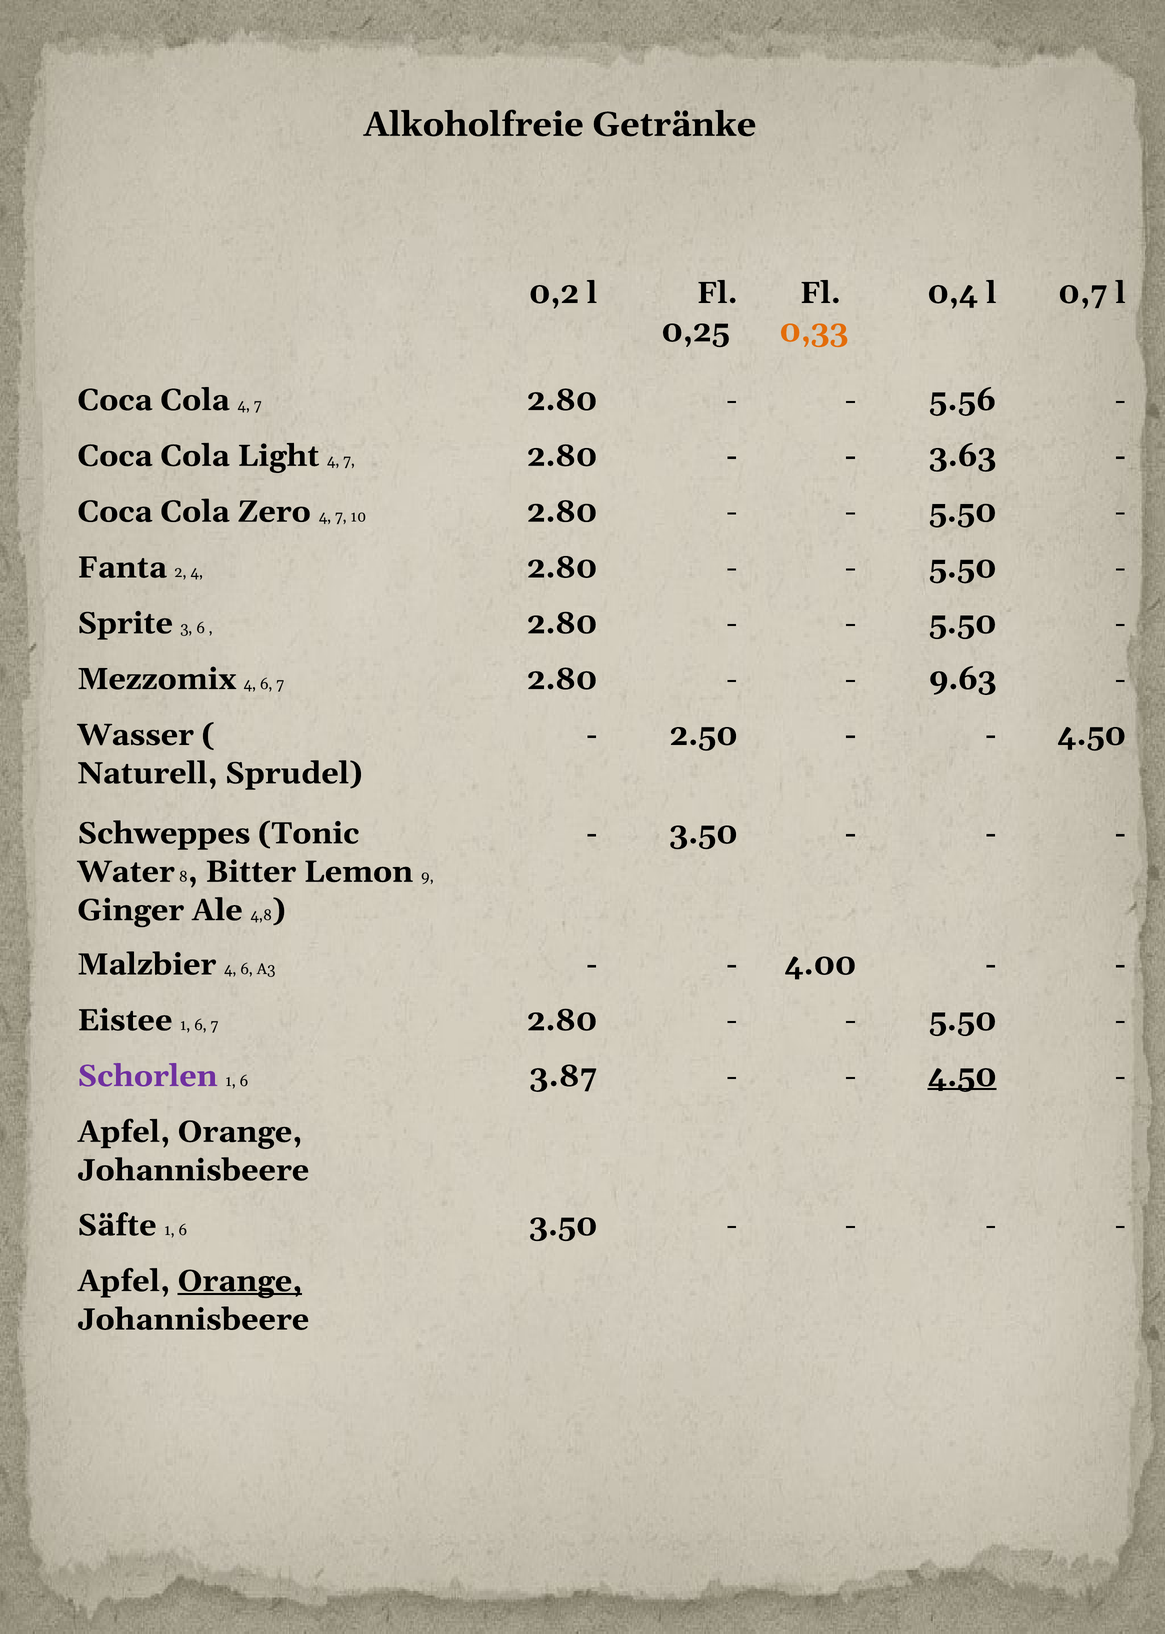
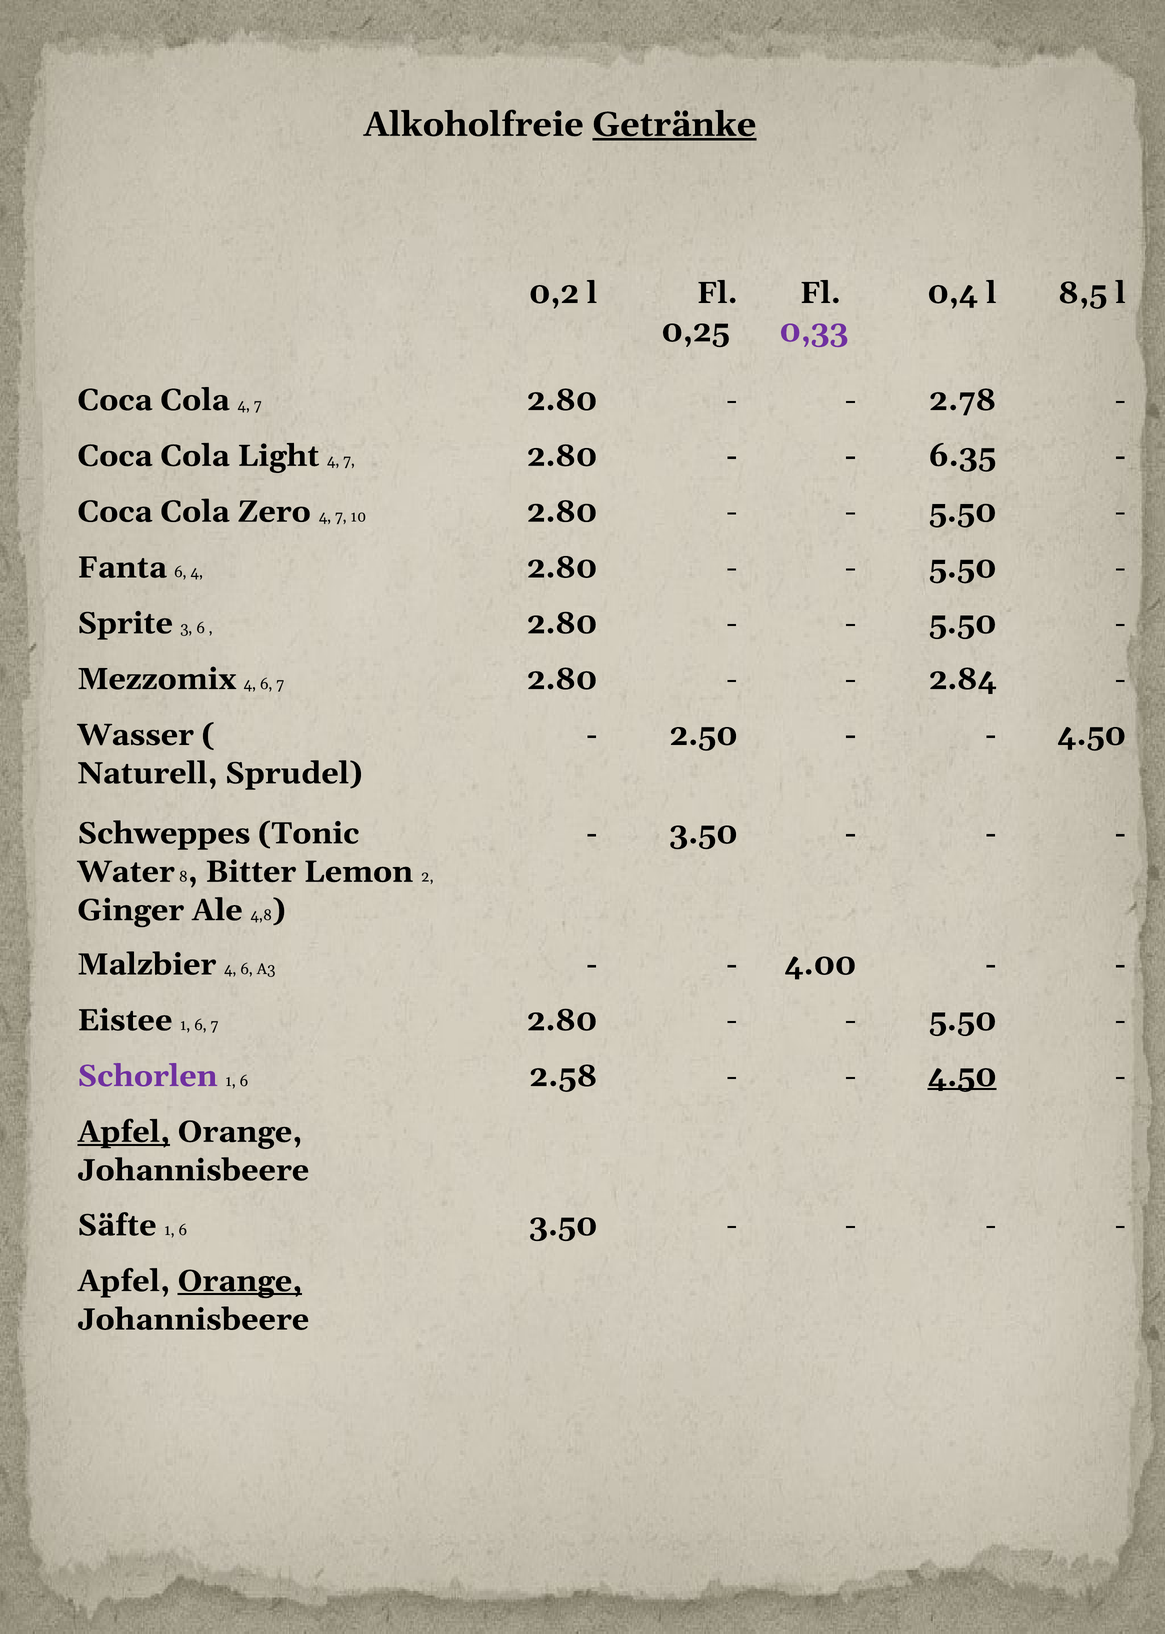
Getränke underline: none -> present (674, 125)
0,7: 0,7 -> 8,5 (1083, 293)
0,33 colour: orange -> purple (814, 331)
5.56: 5.56 -> 2.78 (963, 400)
3.63: 3.63 -> 6.35 (963, 456)
Fanta 2: 2 -> 6 (180, 573)
9.63: 9.63 -> 2.84 (963, 679)
9: 9 -> 2 (427, 877)
3.87: 3.87 -> 2.58 (563, 1076)
Apfel underline: none -> present (124, 1132)
